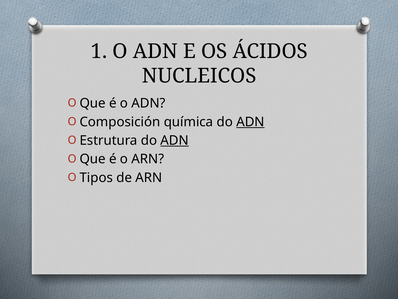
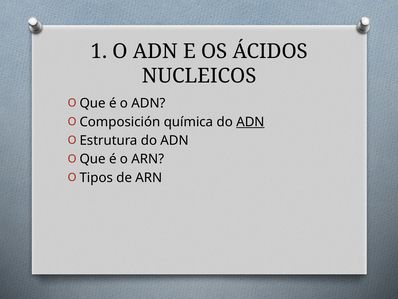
ADN underline: present -> none (175, 140)
